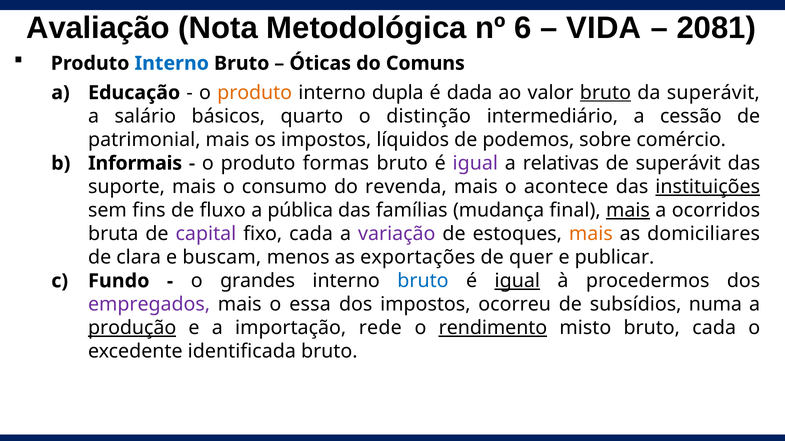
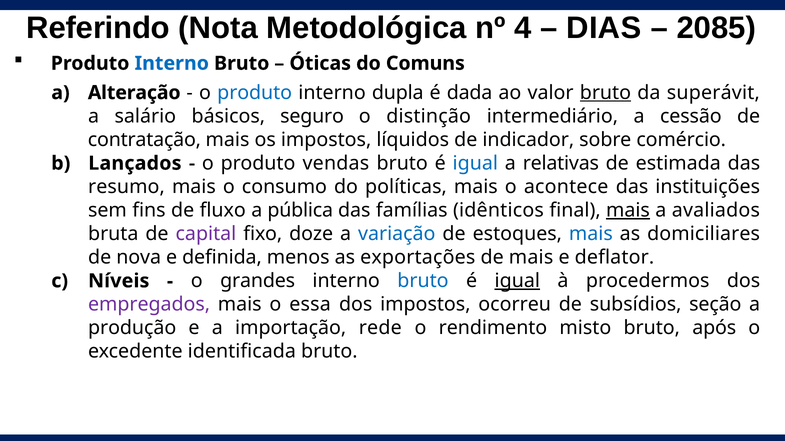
Avaliação: Avaliação -> Referindo (98, 28)
6: 6 -> 4 (523, 28)
VIDA: VIDA -> DIAS (604, 28)
2081: 2081 -> 2085 (716, 28)
Educação: Educação -> Alteração (134, 93)
produto colour: orange -> blue (255, 93)
quarto: quarto -> seguro (312, 116)
patrimonial: patrimonial -> contratação (144, 140)
podemos: podemos -> indicador (528, 140)
Informais: Informais -> Lançados (135, 163)
formas: formas -> vendas (336, 163)
igual colour: purple -> blue (475, 163)
de superávit: superávit -> estimada (678, 163)
suporte: suporte -> resumo (126, 187)
revenda: revenda -> políticas (406, 187)
instituições underline: present -> none (708, 187)
mudança: mudança -> idênticos (498, 211)
ocorridos: ocorridos -> avaliados (716, 211)
fixo cada: cada -> doze (311, 234)
variação colour: purple -> blue (397, 234)
mais colour: orange -> blue (591, 234)
clara: clara -> nova (139, 258)
buscam: buscam -> definida (222, 258)
de quer: quer -> mais (531, 258)
publicar: publicar -> deflator (614, 258)
Fundo: Fundo -> Níveis (119, 281)
numa: numa -> seção (715, 305)
produção underline: present -> none (132, 328)
rendimento underline: present -> none (493, 328)
bruto cada: cada -> após (714, 328)
